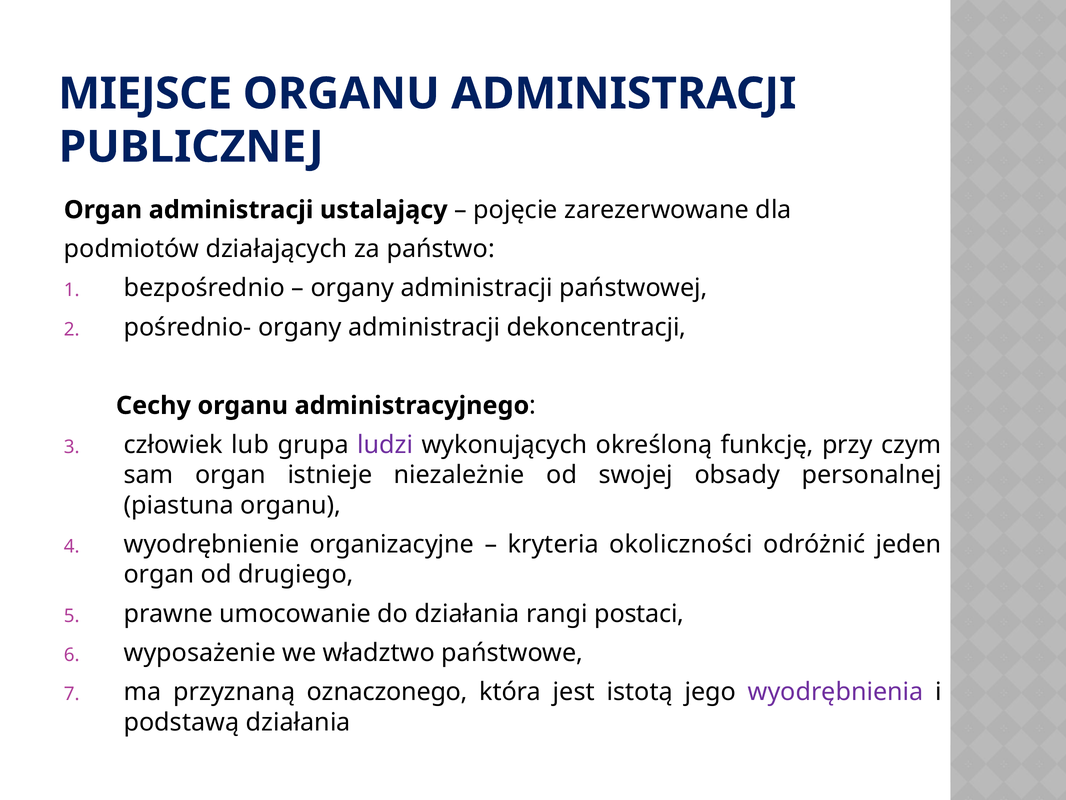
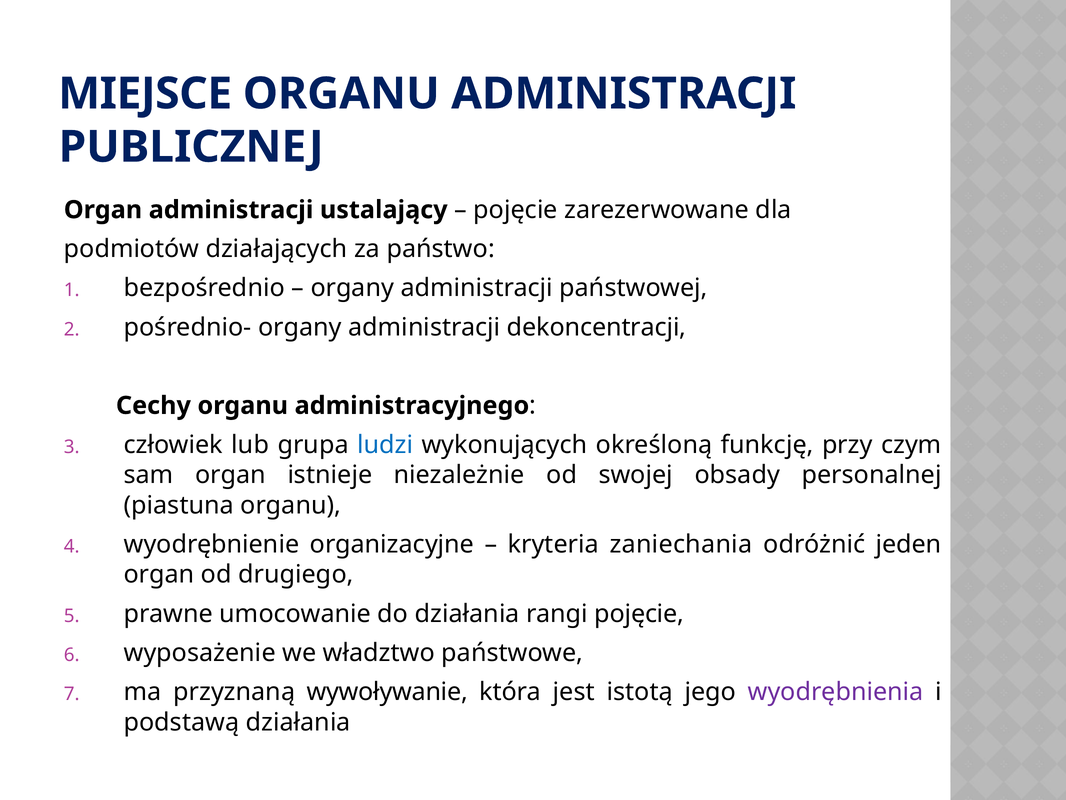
ludzi colour: purple -> blue (385, 444)
okoliczności: okoliczności -> zaniechania (681, 544)
rangi postaci: postaci -> pojęcie (639, 613)
oznaczonego: oznaczonego -> wywoływanie (387, 692)
